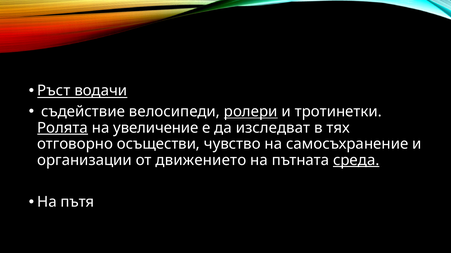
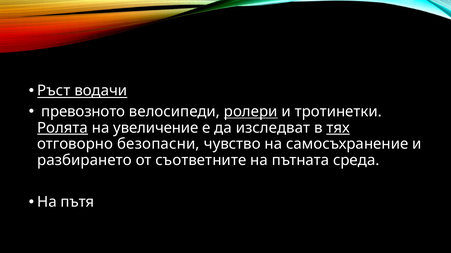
съдействие: съдействие -> превозното (83, 112)
тях underline: none -> present (338, 128)
осъществи: осъществи -> безопасни (158, 144)
организации: организации -> разбирането (85, 161)
движението: движението -> съответните (201, 161)
среда underline: present -> none (356, 161)
